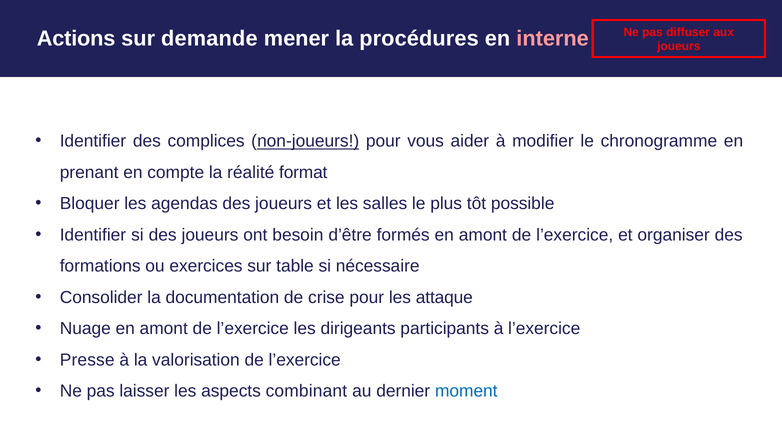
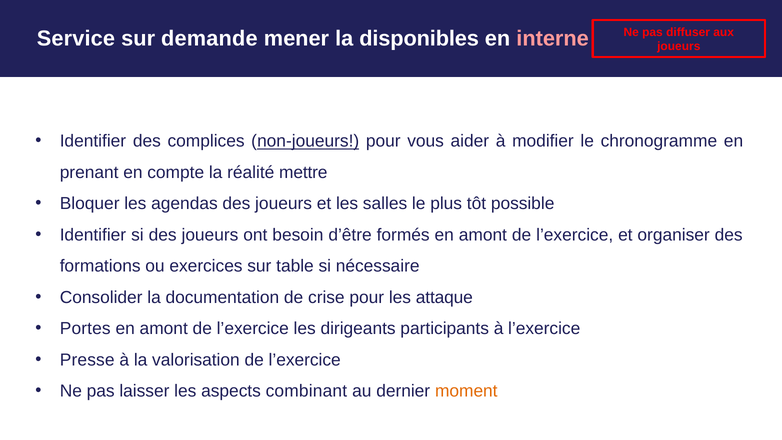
Actions: Actions -> Service (76, 39)
procédures: procédures -> disponibles (419, 39)
format: format -> mettre (303, 172)
Nuage: Nuage -> Portes (85, 329)
moment colour: blue -> orange (466, 391)
